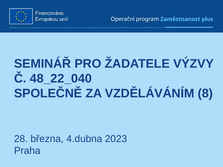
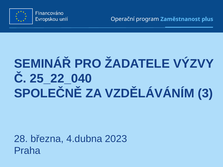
48_22_040: 48_22_040 -> 25_22_040 (61, 79)
8: 8 -> 3 (205, 94)
